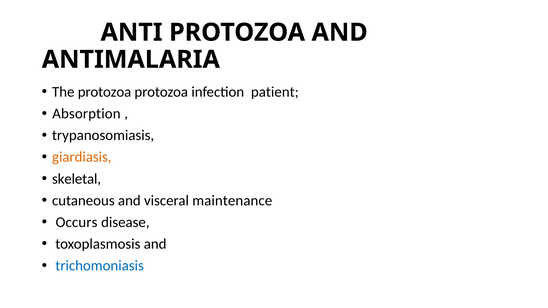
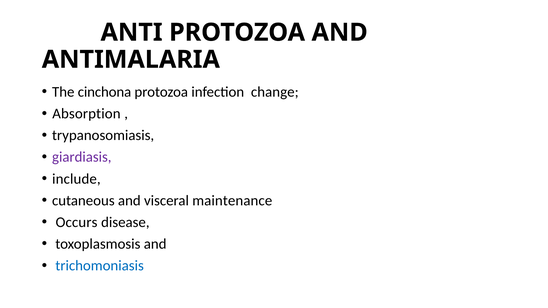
The protozoa: protozoa -> cinchona (105, 92)
patient: patient -> change (275, 92)
giardiasis colour: orange -> purple (82, 157)
skeletal: skeletal -> include (76, 179)
